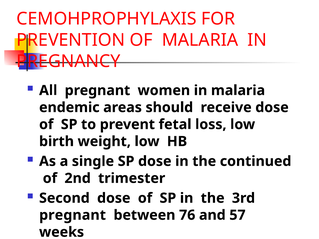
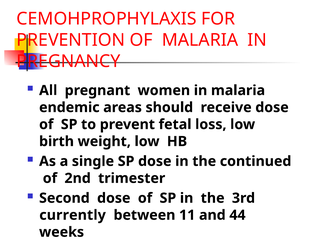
pregnant: pregnant -> currently (73, 215)
76: 76 -> 11 (187, 215)
57: 57 -> 44 (237, 215)
